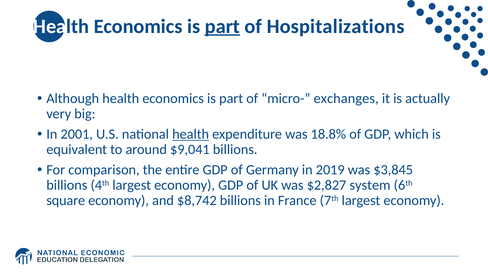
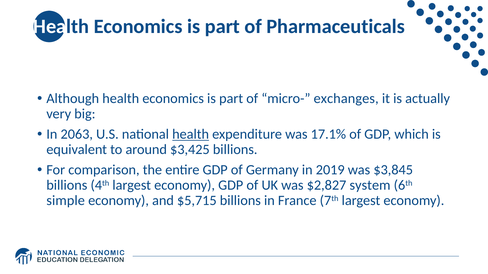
part underline: present -> none (222, 26)
Hospitalizations: Hospitalizations -> Pharmaceuticals (336, 26)
2001: 2001 -> 2063 (77, 134)
18.8%: 18.8% -> 17.1% (328, 134)
$9,041: $9,041 -> $3,425 (190, 150)
square: square -> simple (66, 201)
$8,742: $8,742 -> $5,715 (197, 201)
